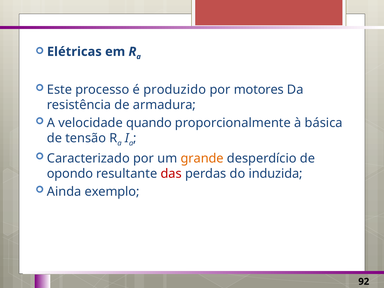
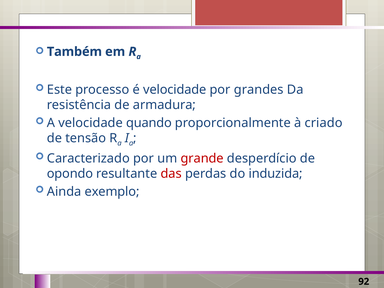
Elétricas: Elétricas -> Também (74, 52)
é produzido: produzido -> velocidade (175, 90)
motores: motores -> grandes (259, 90)
básica: básica -> criado (324, 123)
grande colour: orange -> red (202, 158)
